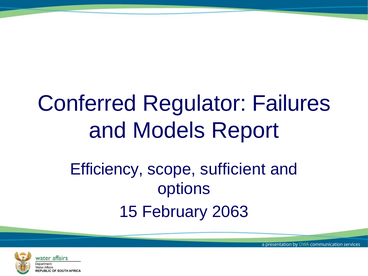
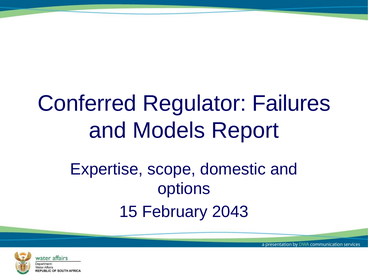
Efficiency: Efficiency -> Expertise (107, 169)
sufficient: sufficient -> domestic (233, 169)
2063: 2063 -> 2043 (230, 212)
